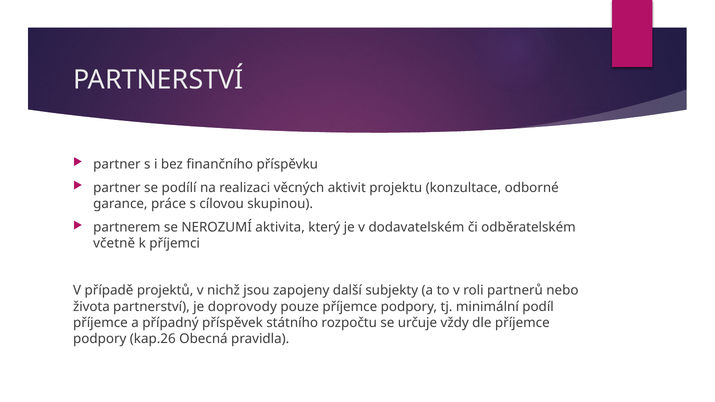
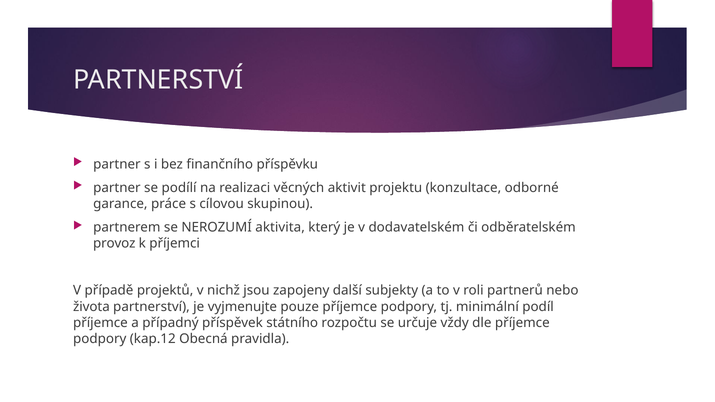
včetně: včetně -> provoz (114, 244)
doprovody: doprovody -> vyjmenujte (242, 307)
kap.26: kap.26 -> kap.12 (153, 339)
